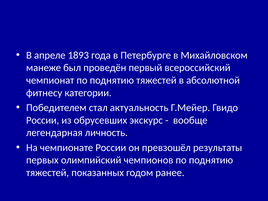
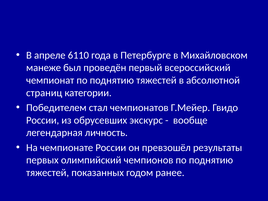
1893: 1893 -> 6110 (78, 55)
фитнесу: фитнесу -> страниц (44, 93)
актуальность: актуальность -> чемпионатов (139, 108)
